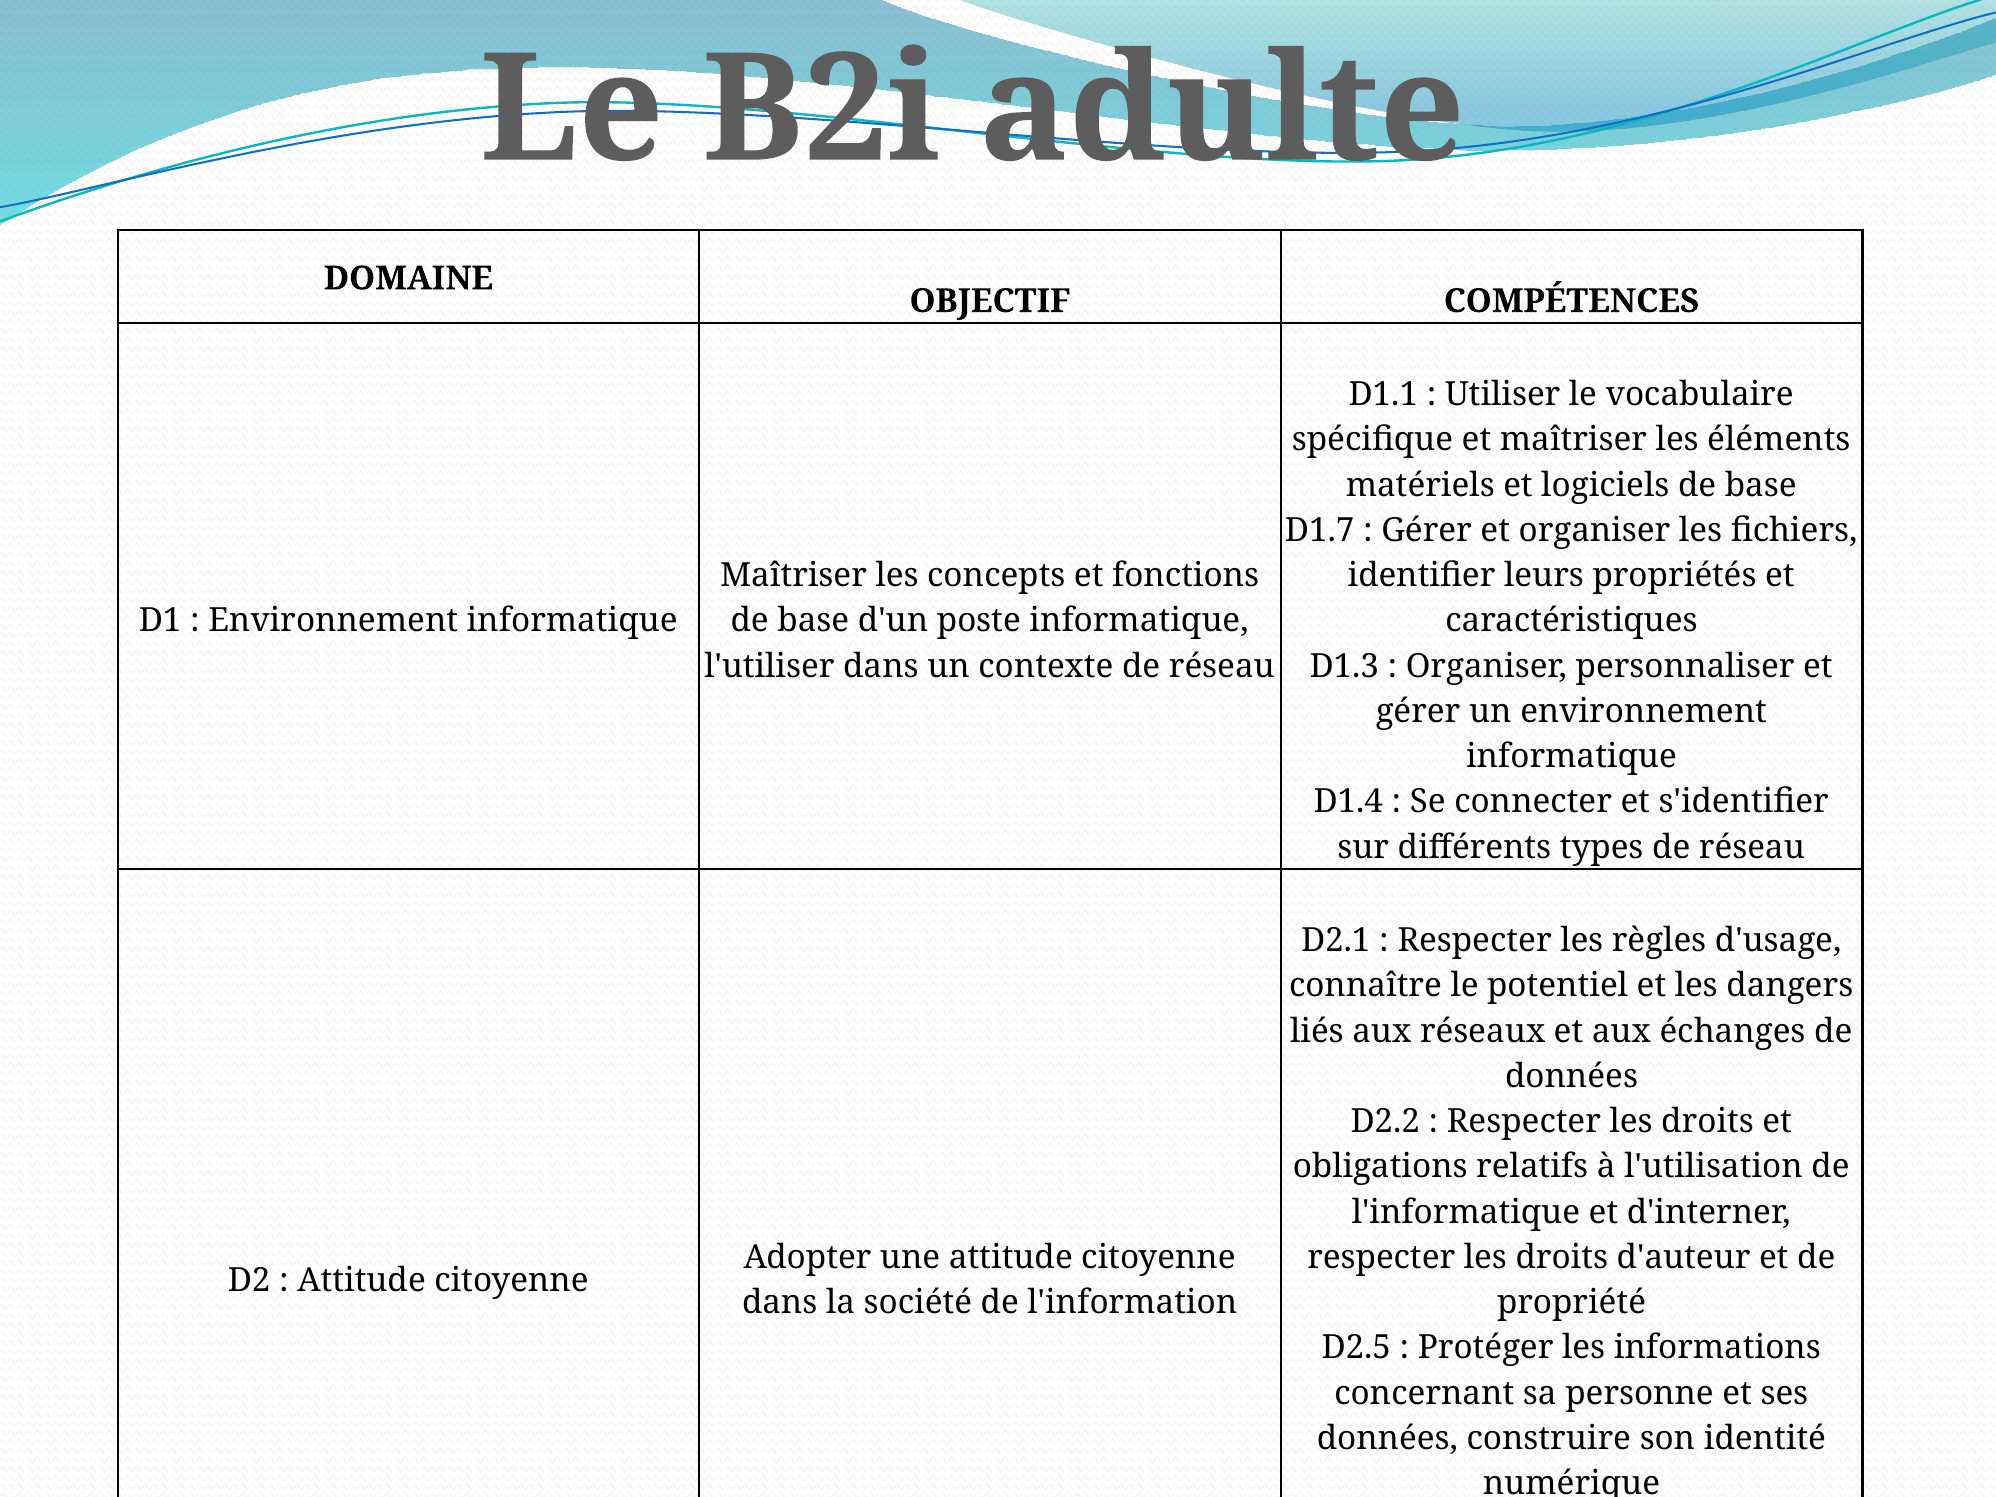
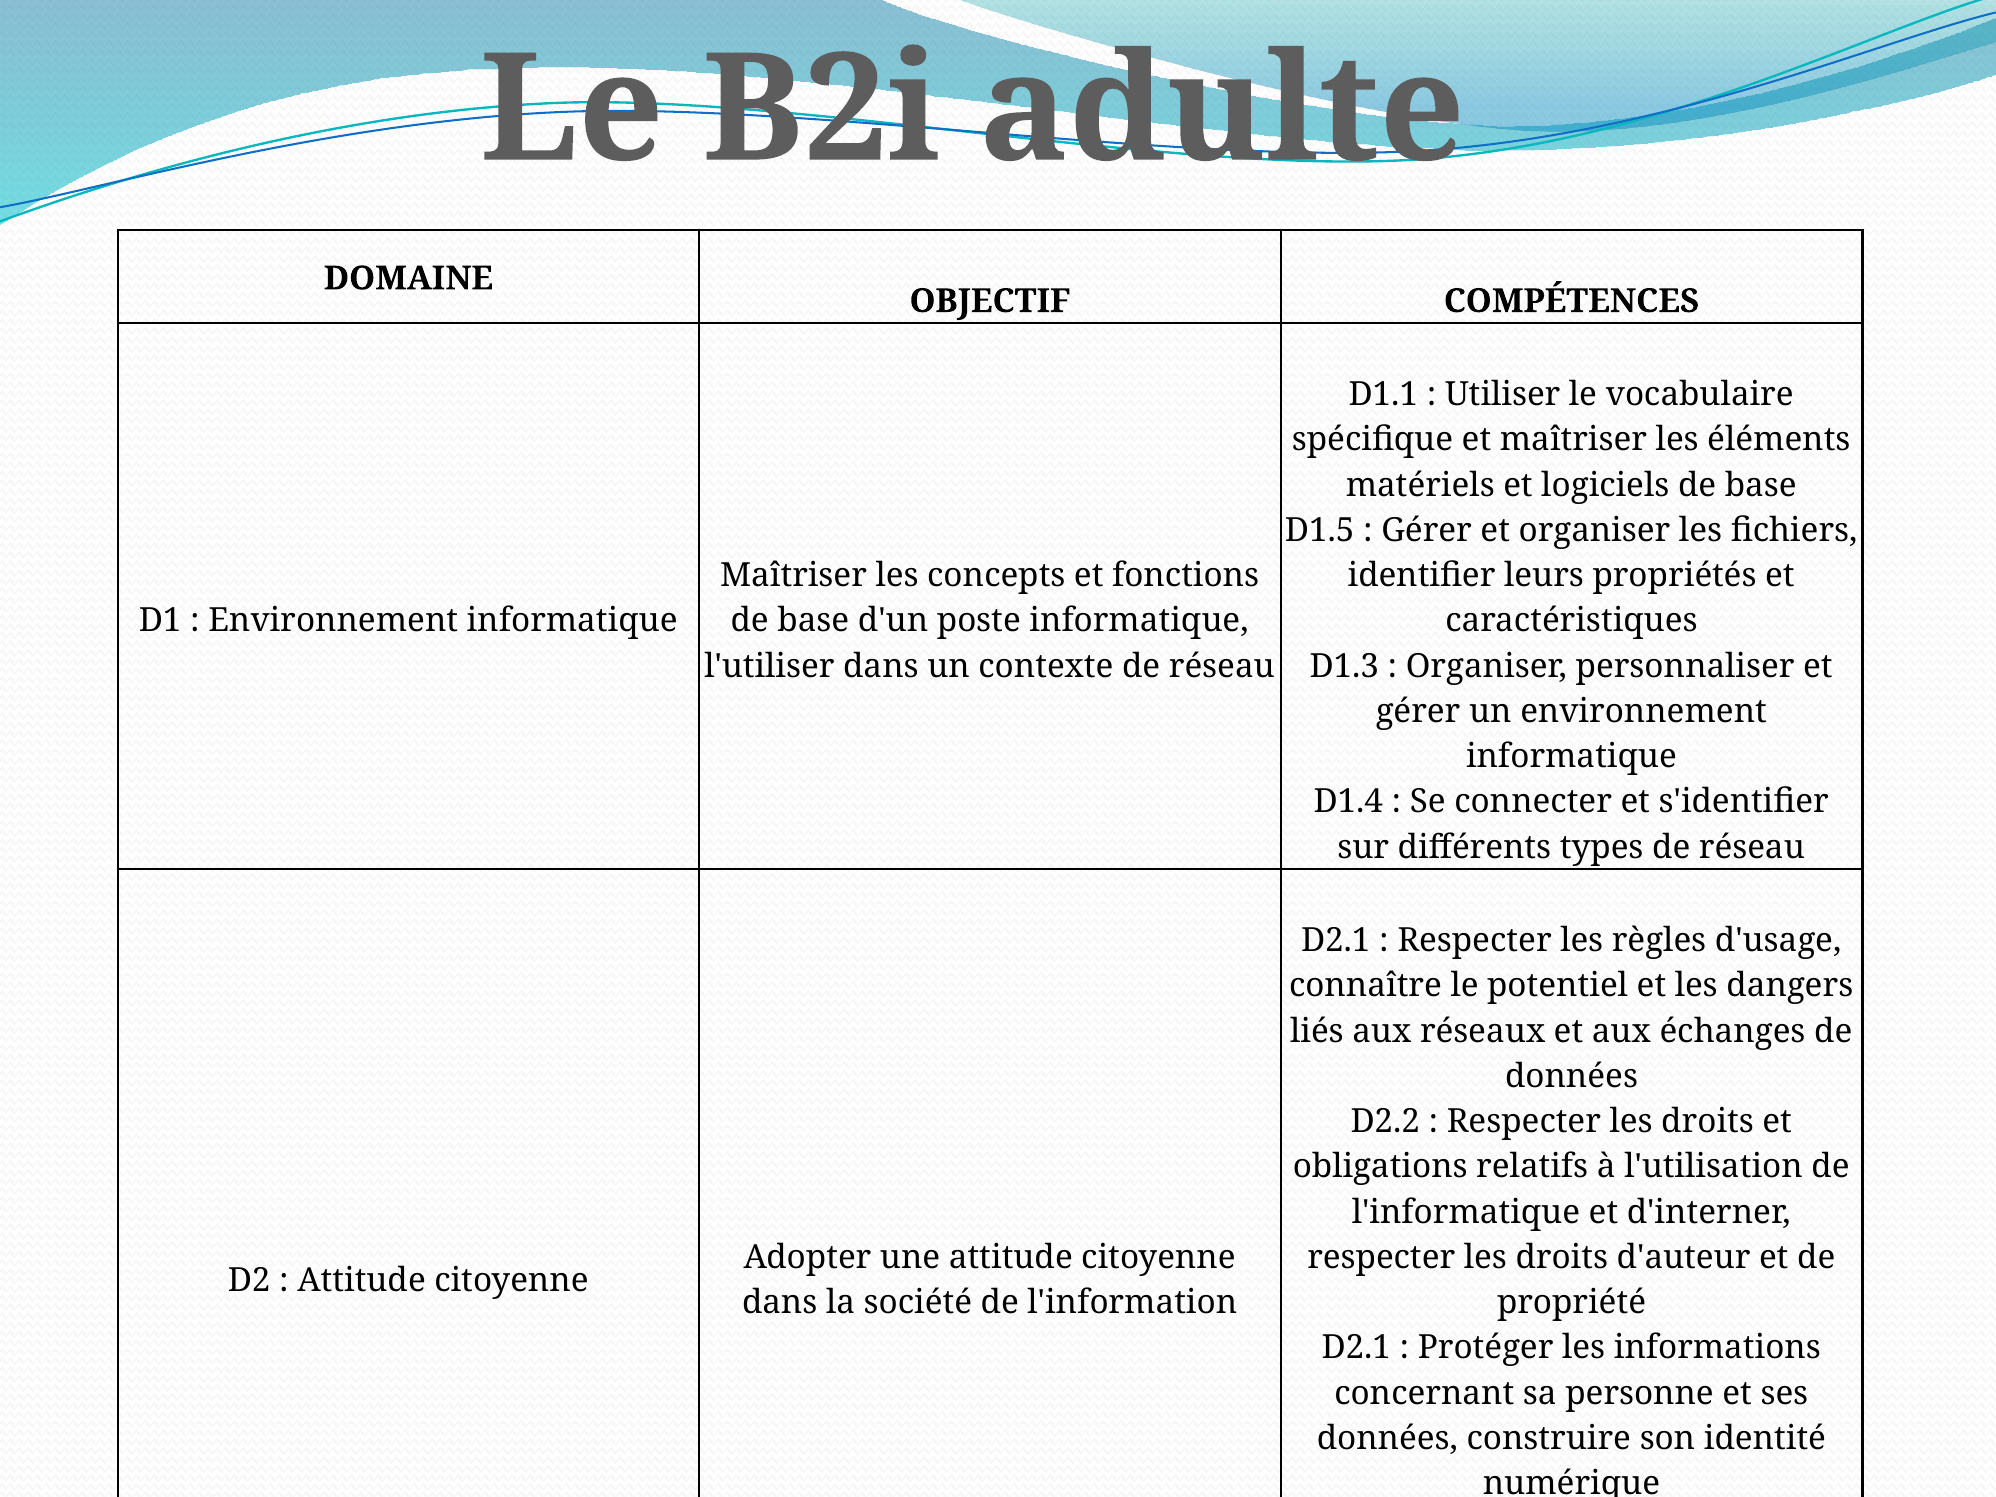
D1.7: D1.7 -> D1.5 (1320, 530)
D2.5: D2.5 -> D2.1 (1356, 1348)
